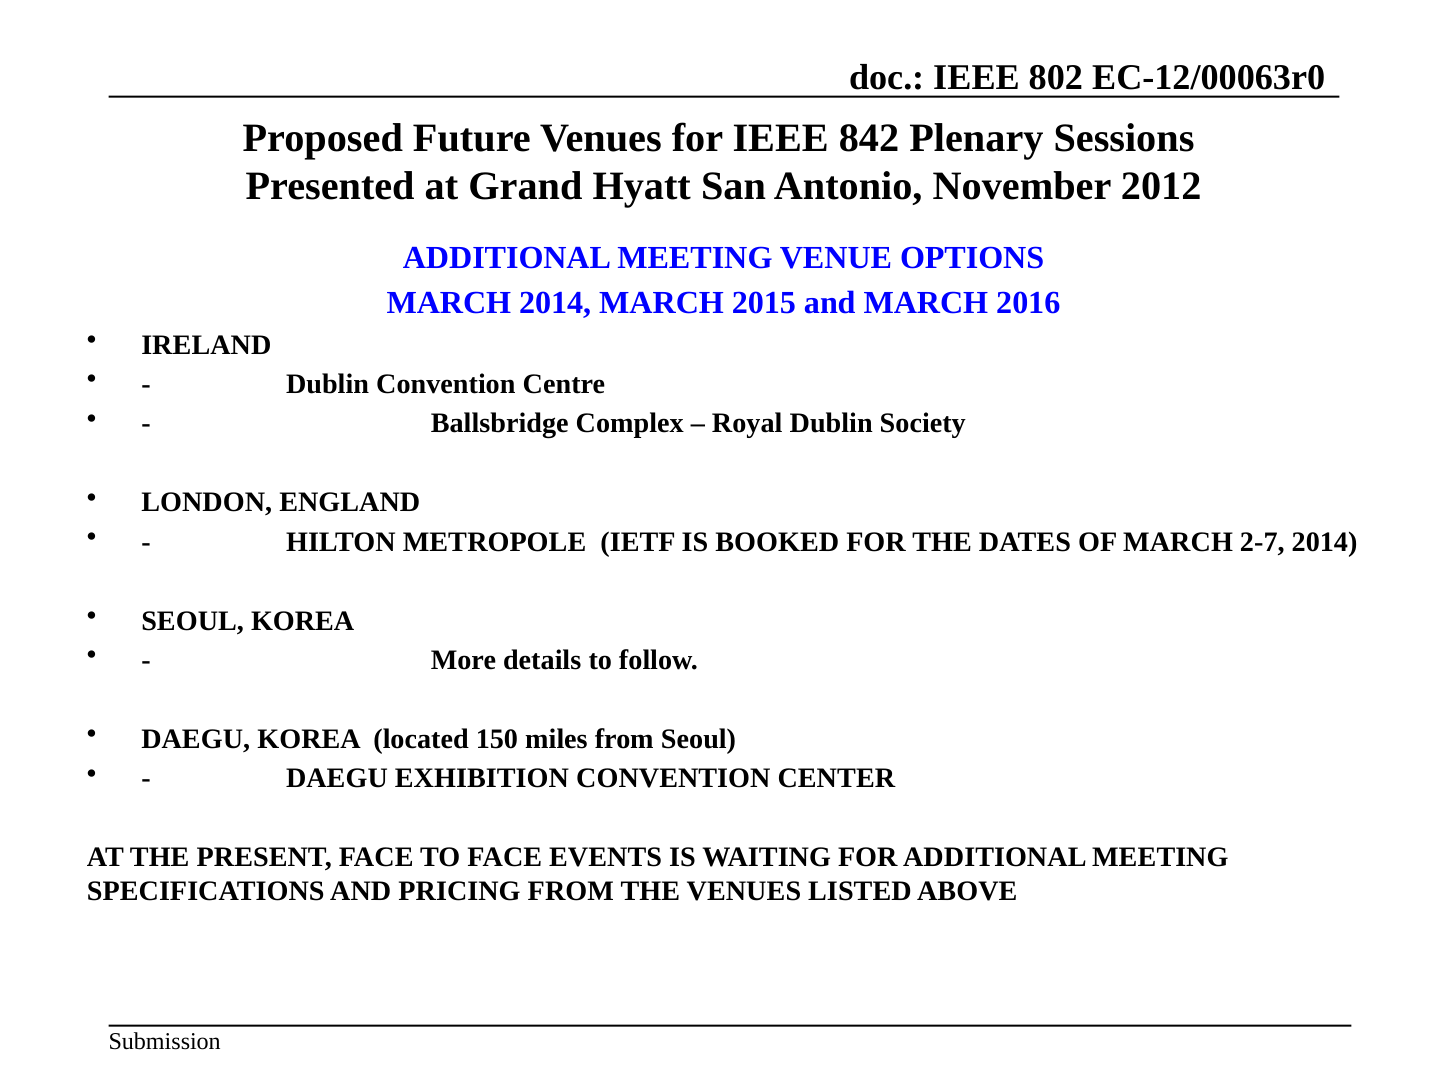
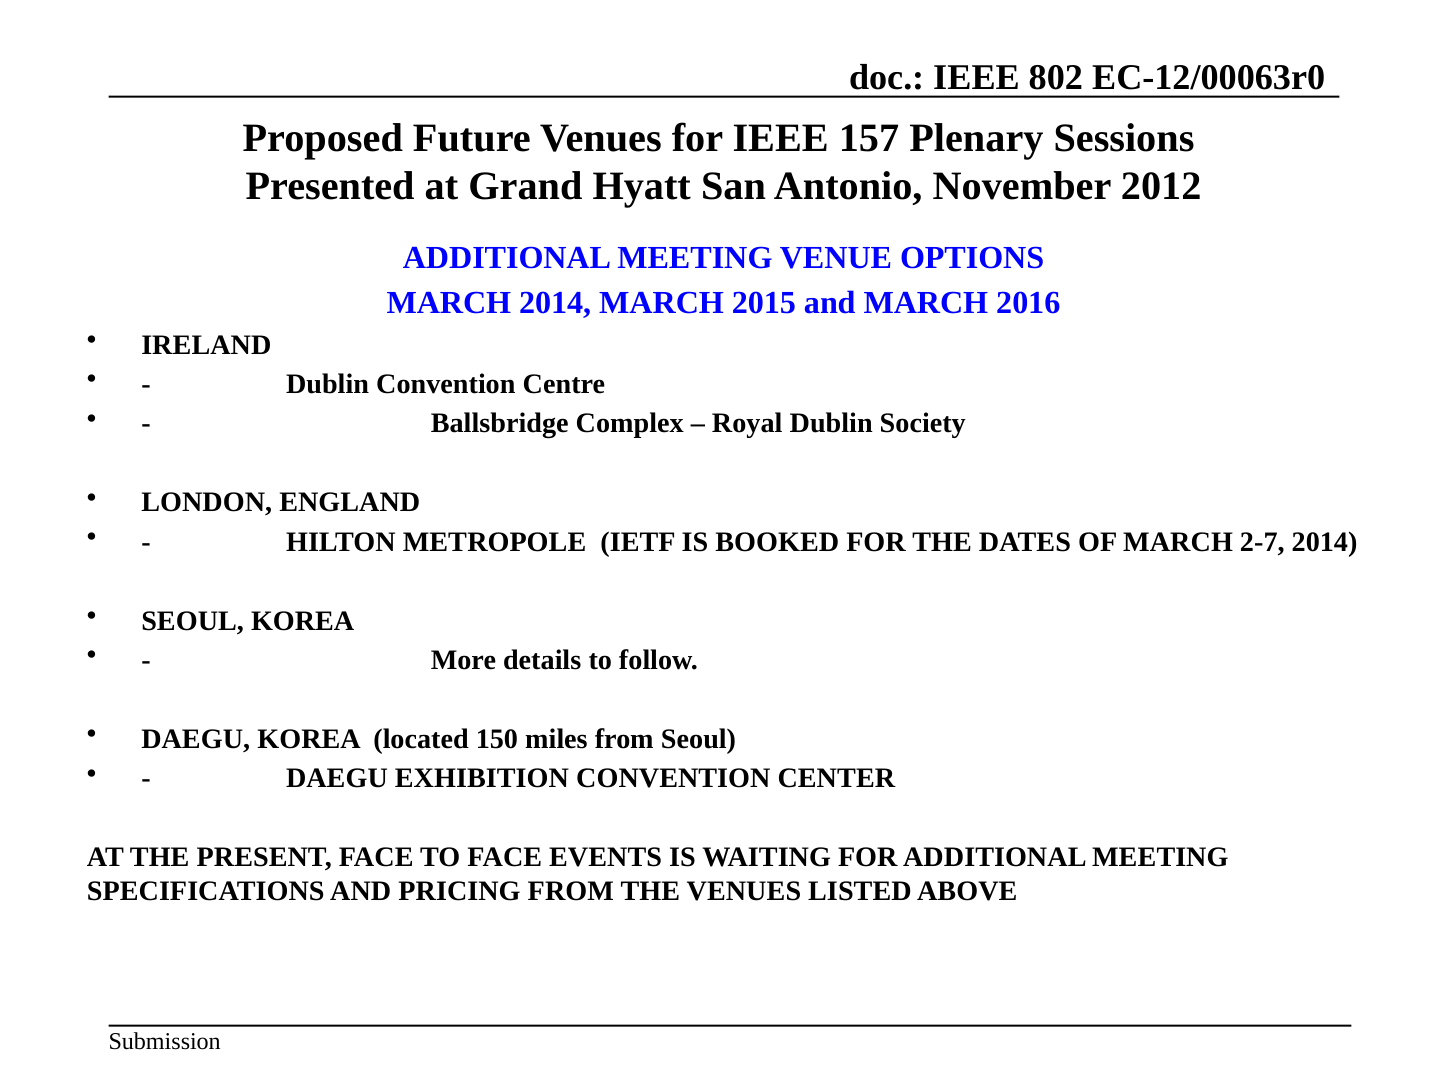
842: 842 -> 157 (869, 138)
